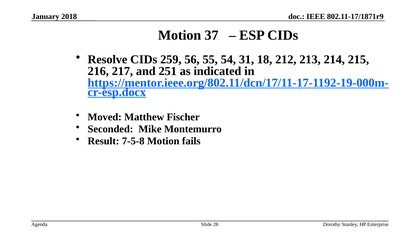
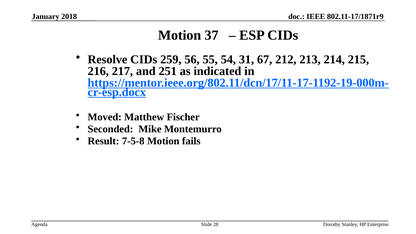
18: 18 -> 67 (265, 59)
